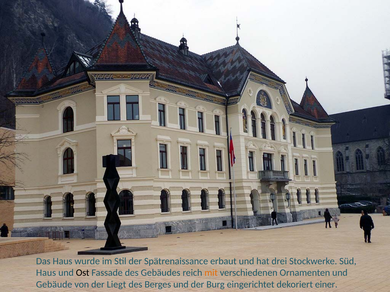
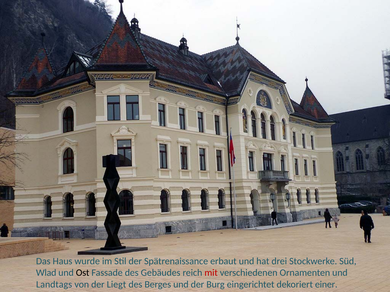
Haus: Haus -> Wlad (46, 273)
mit colour: orange -> red (211, 273)
Gebäude: Gebäude -> Landtags (54, 285)
